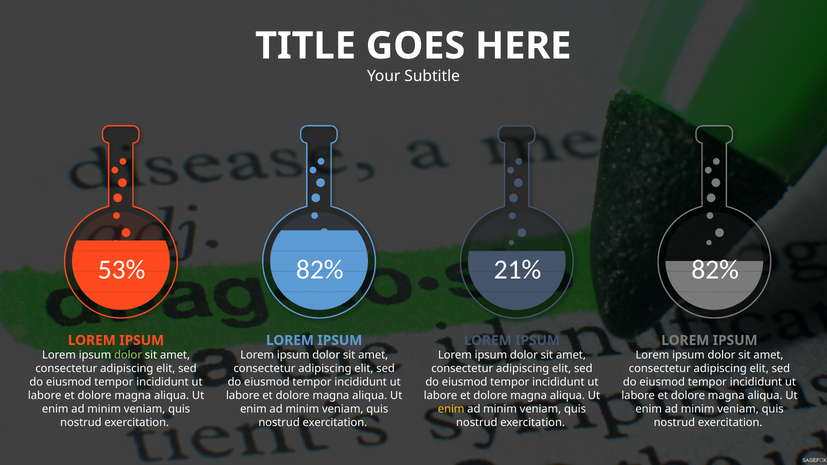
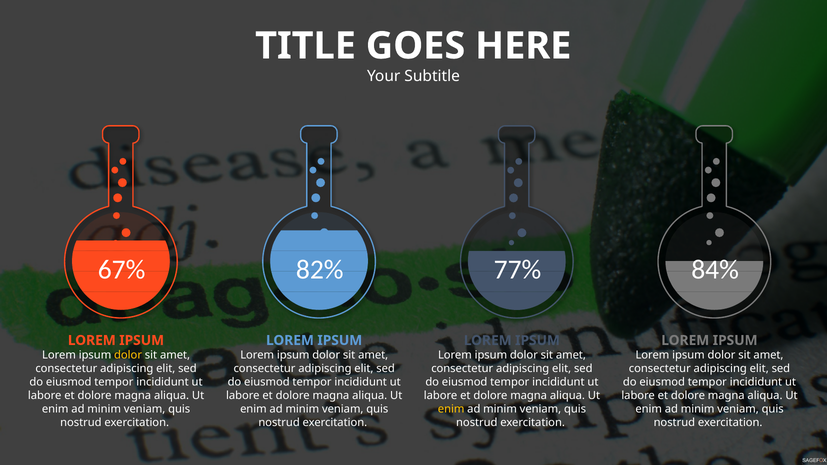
53%: 53% -> 67% (122, 270)
82%: 82% -> 84% (715, 270)
21%: 21% -> 77% (517, 270)
dolor colour: light green -> yellow (128, 355)
